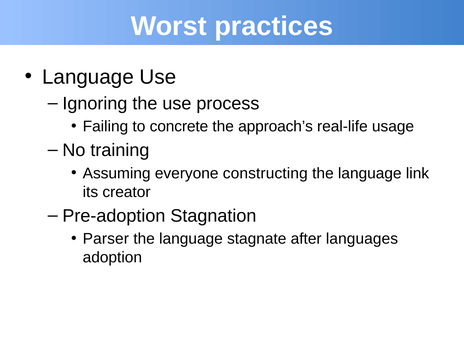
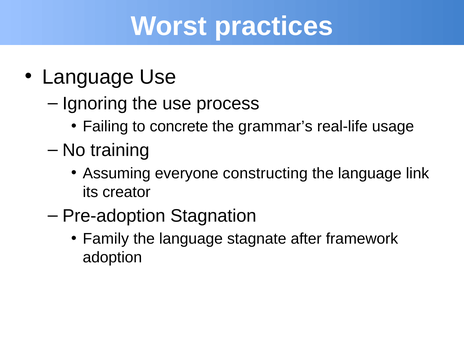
approach’s: approach’s -> grammar’s (275, 126)
Parser: Parser -> Family (106, 239)
languages: languages -> framework (362, 239)
